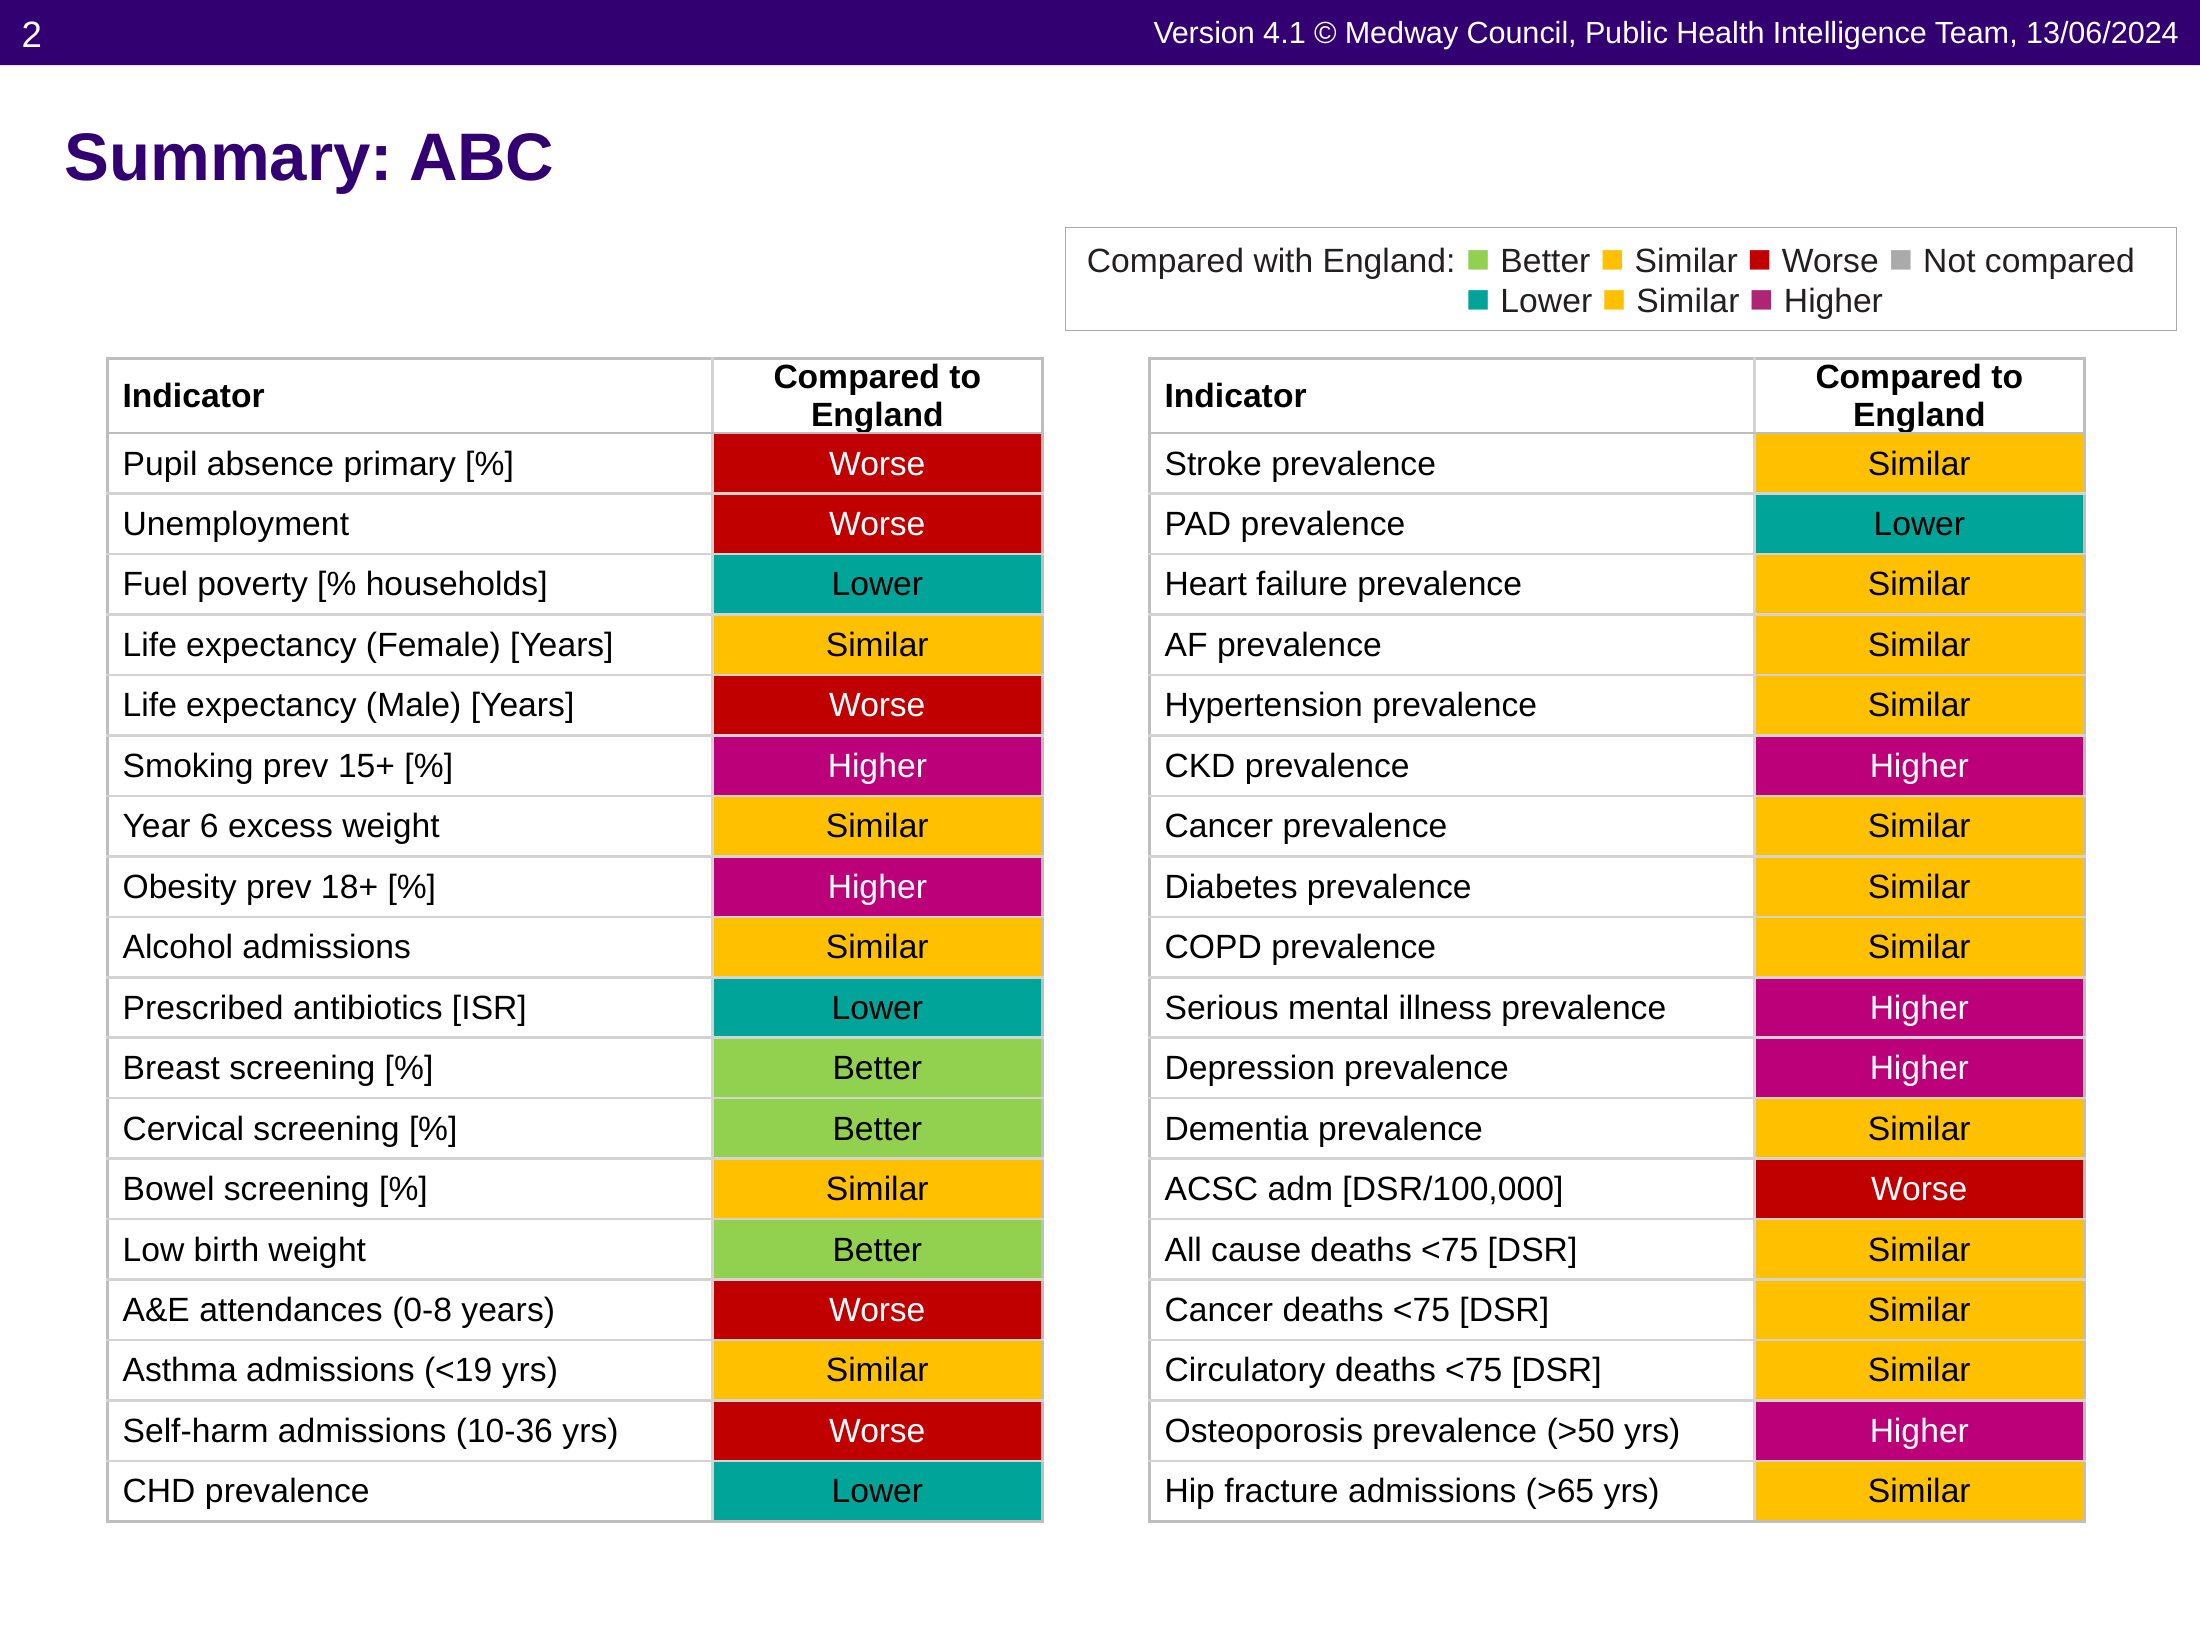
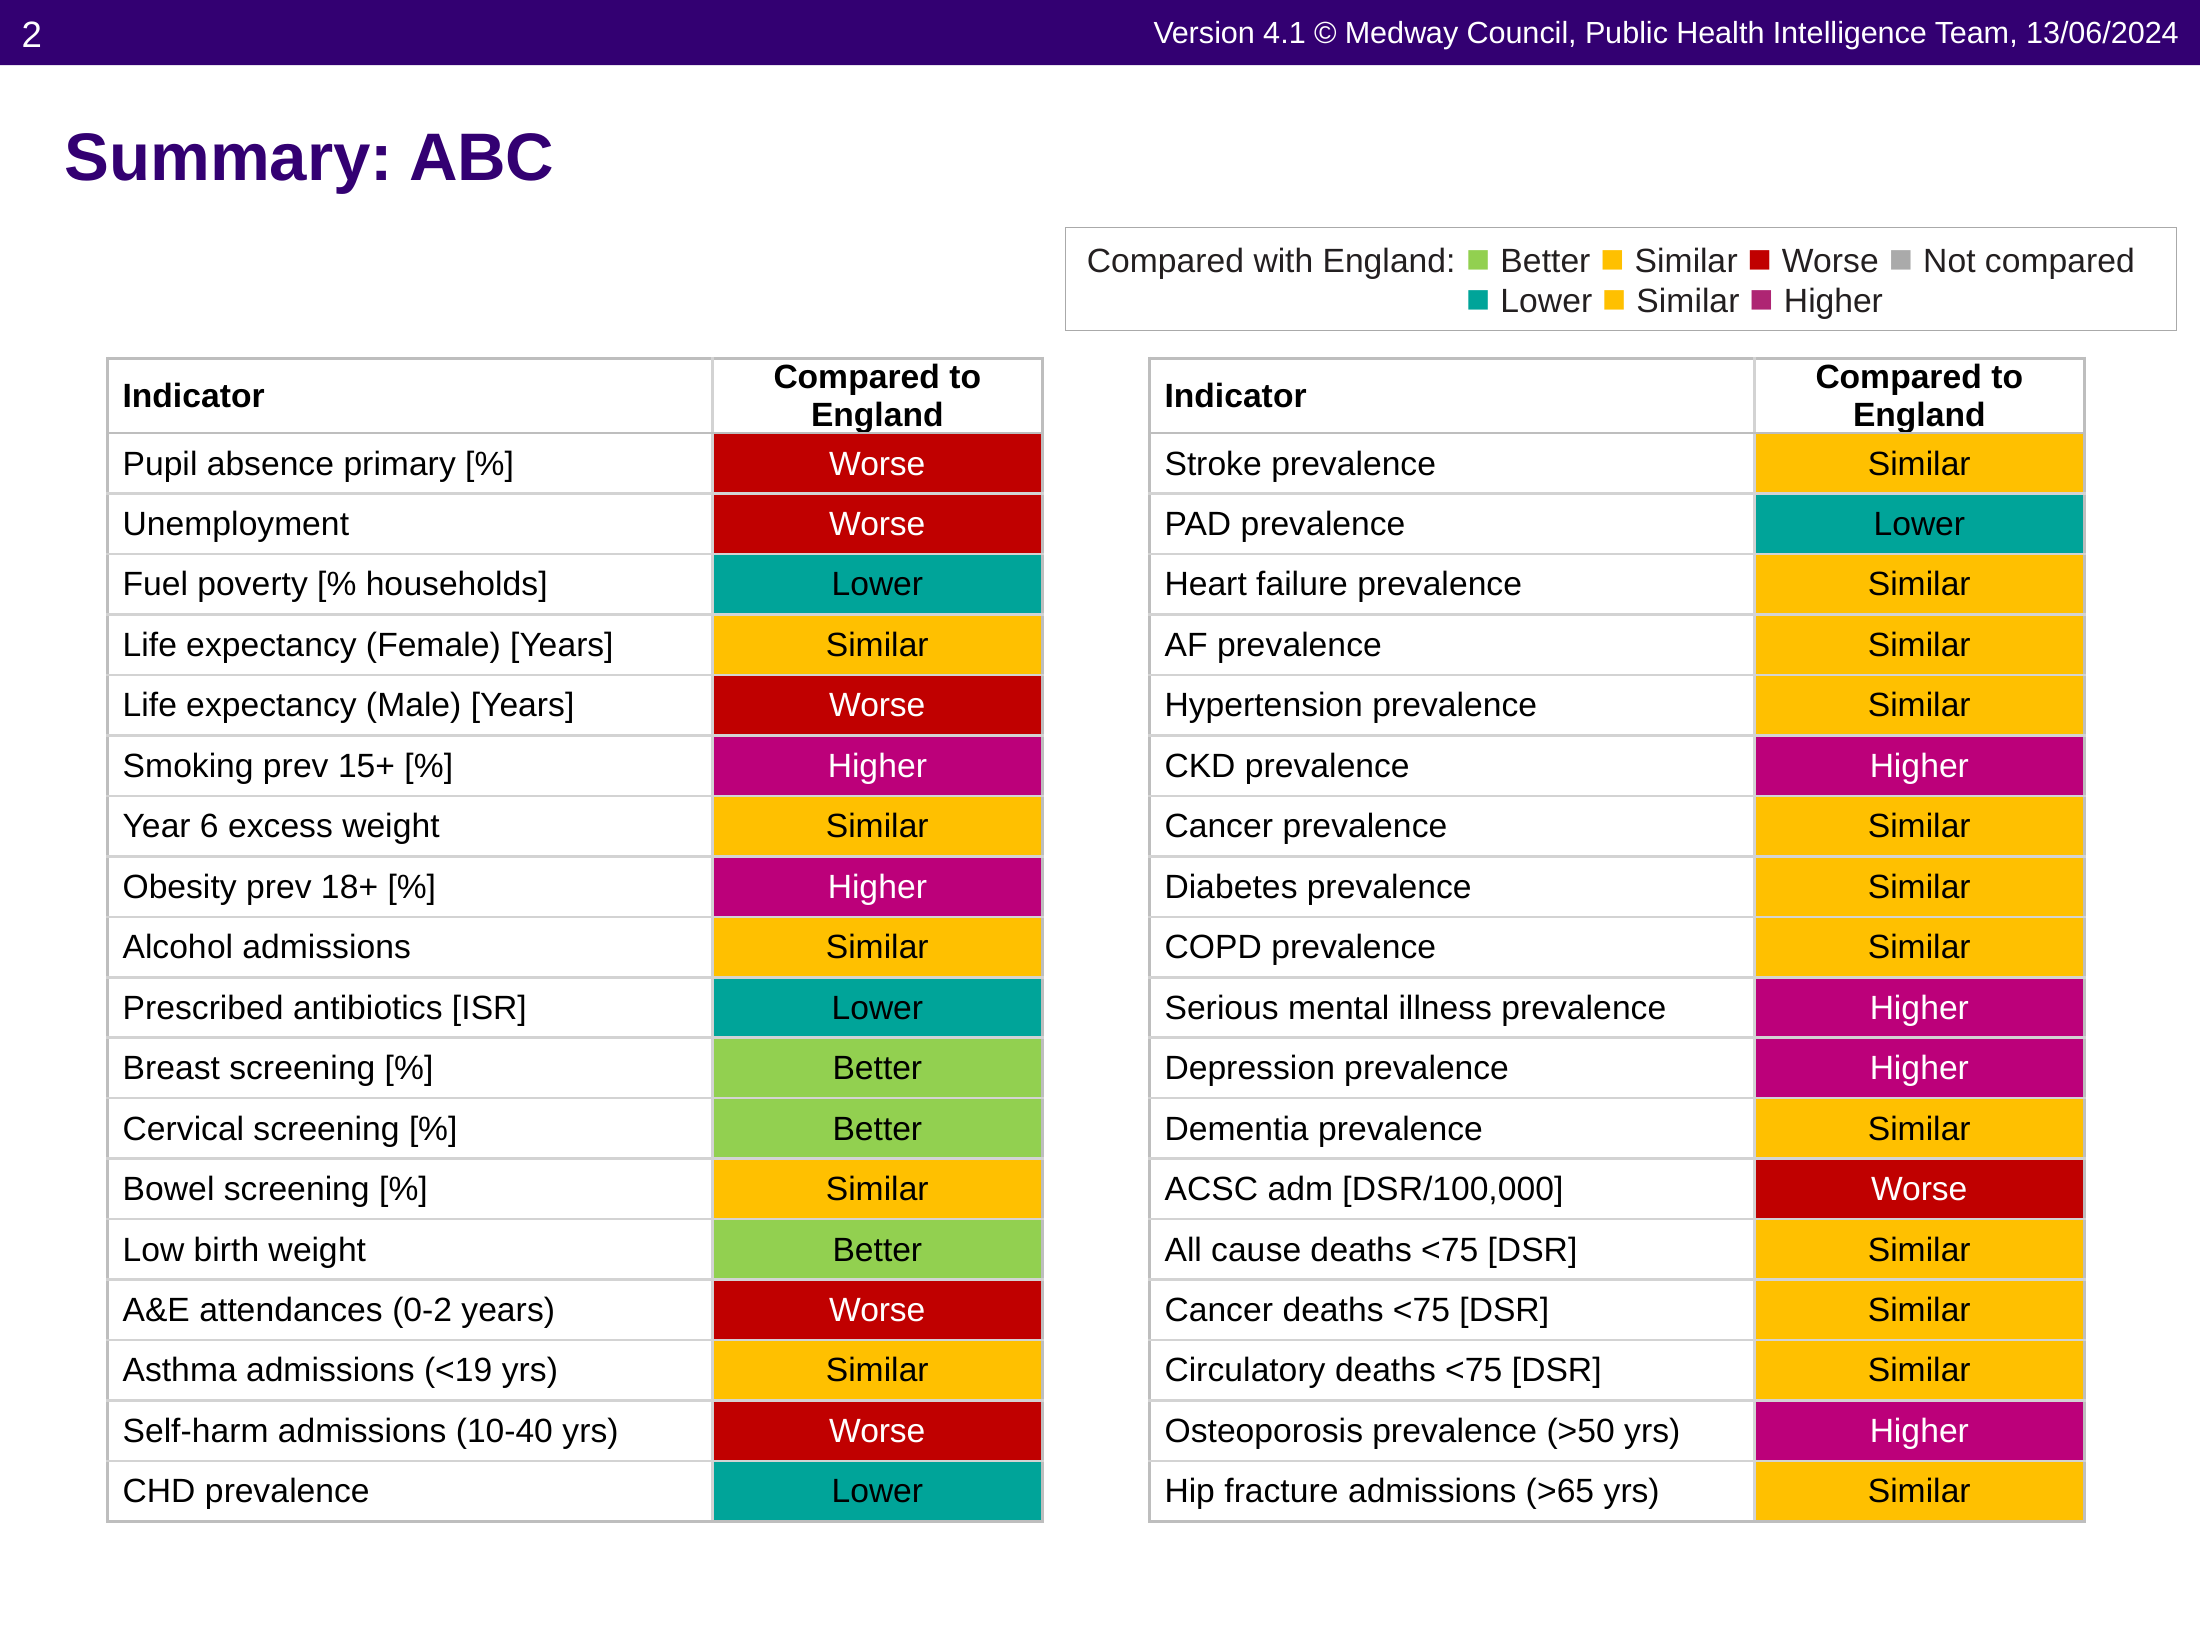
0-8: 0-8 -> 0-2 (422, 1310)
10-36: 10-36 -> 10-40 (504, 1431)
